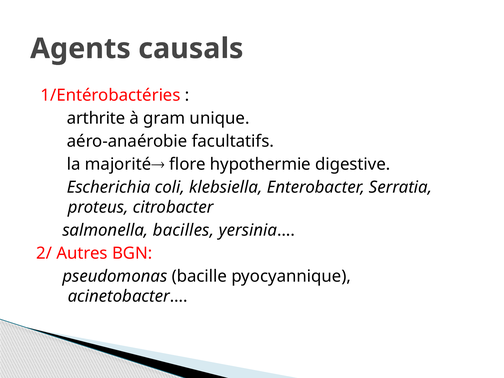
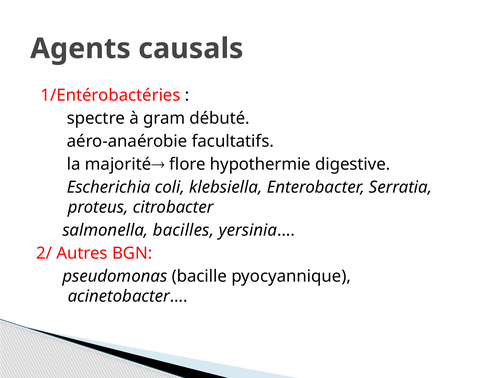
arthrite: arthrite -> spectre (96, 118)
unique: unique -> débuté (220, 118)
